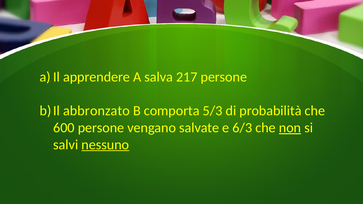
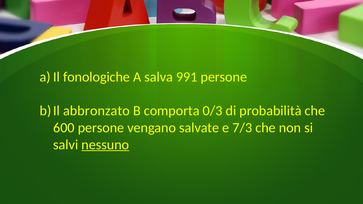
apprendere: apprendere -> fonologiche (97, 77)
217: 217 -> 991 (187, 77)
5/3: 5/3 -> 0/3 (213, 111)
6/3: 6/3 -> 7/3 (242, 128)
non underline: present -> none (290, 128)
